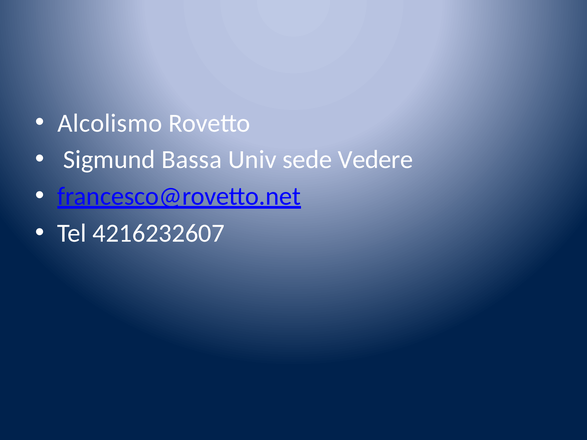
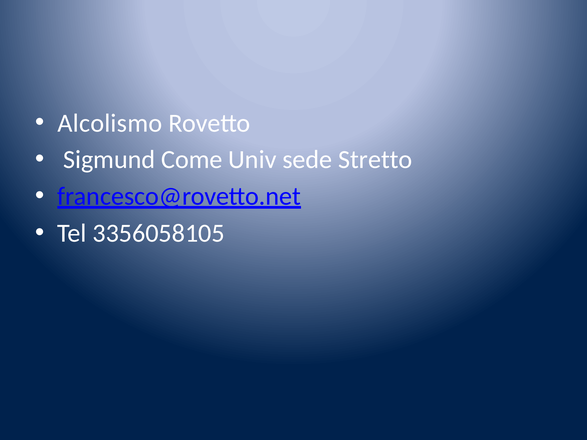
Bassa: Bassa -> Come (192, 160)
Vedere: Vedere -> Stretto (375, 160)
4216232607: 4216232607 -> 3356058105 (159, 233)
